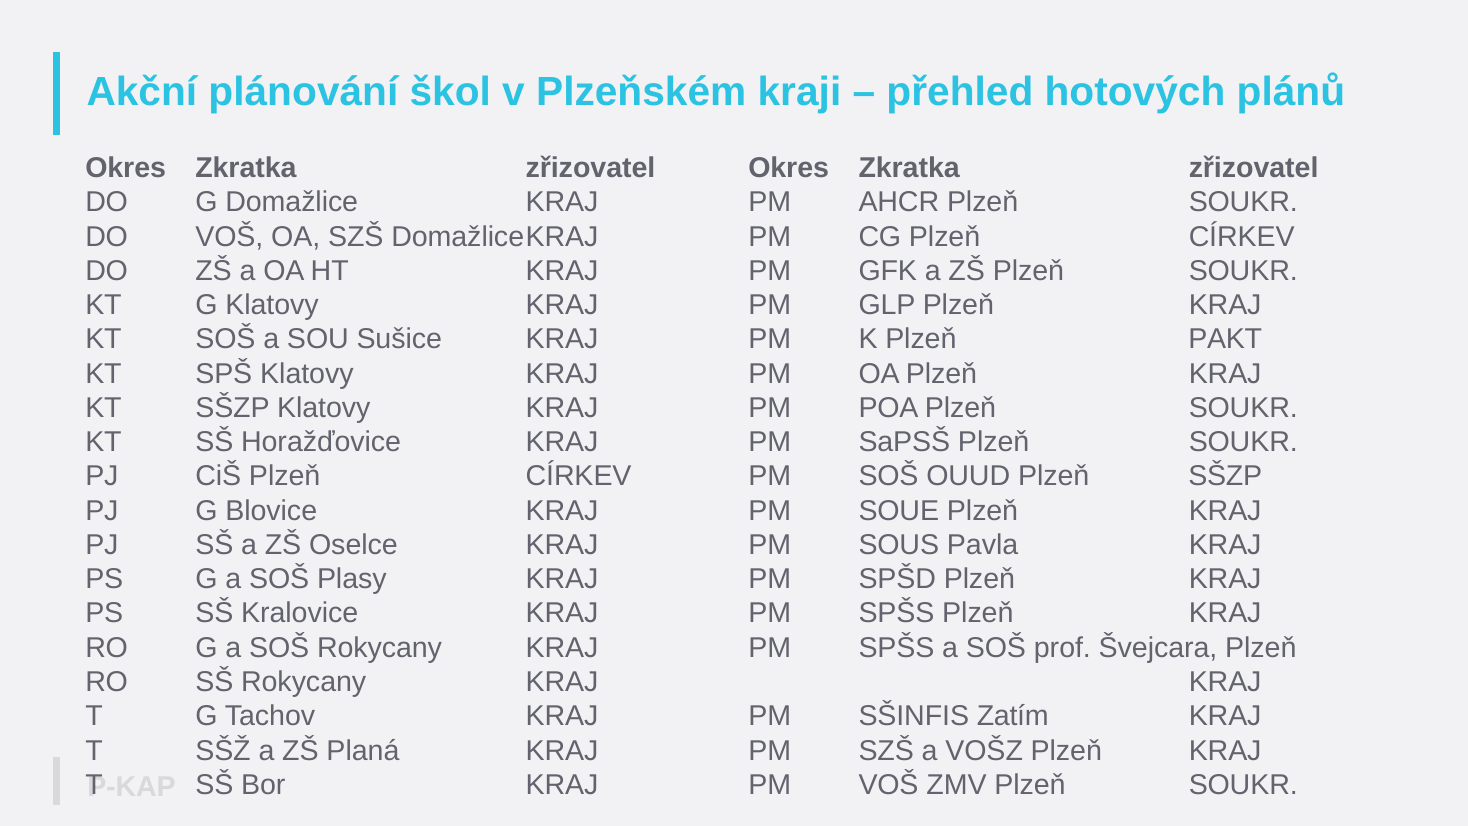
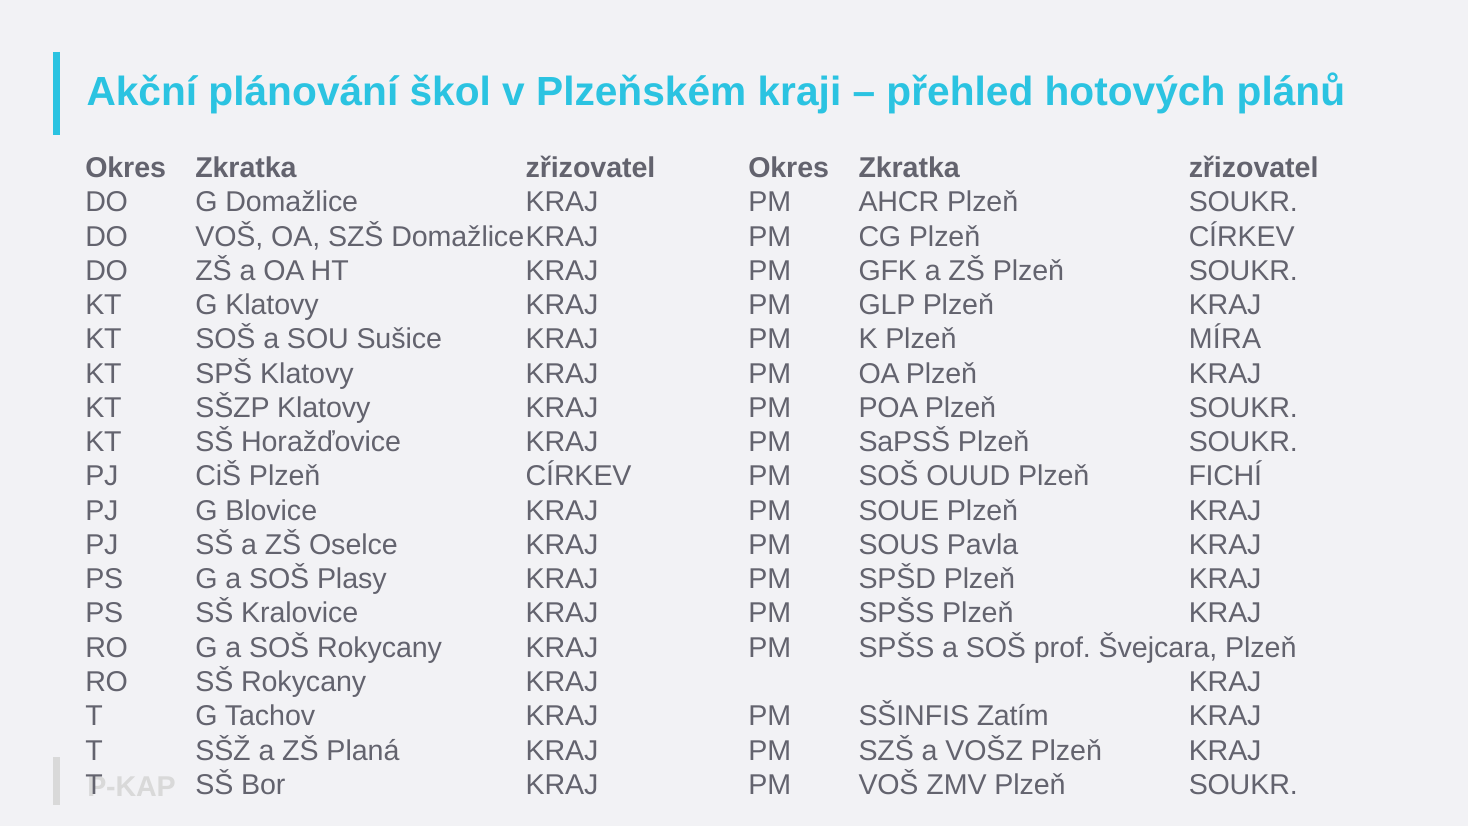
PAKT: PAKT -> MÍRA (1225, 339)
Plzeň SŠZP: SŠZP -> FICHÍ (1225, 476)
